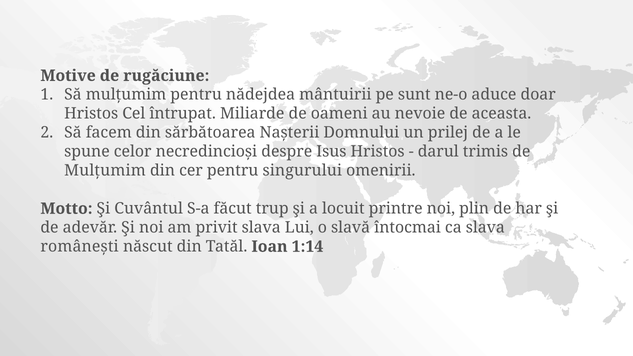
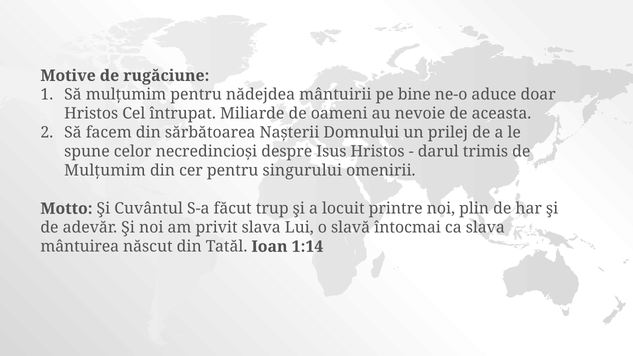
sunt: sunt -> bine (414, 95)
românești: românești -> mântuirea (80, 247)
